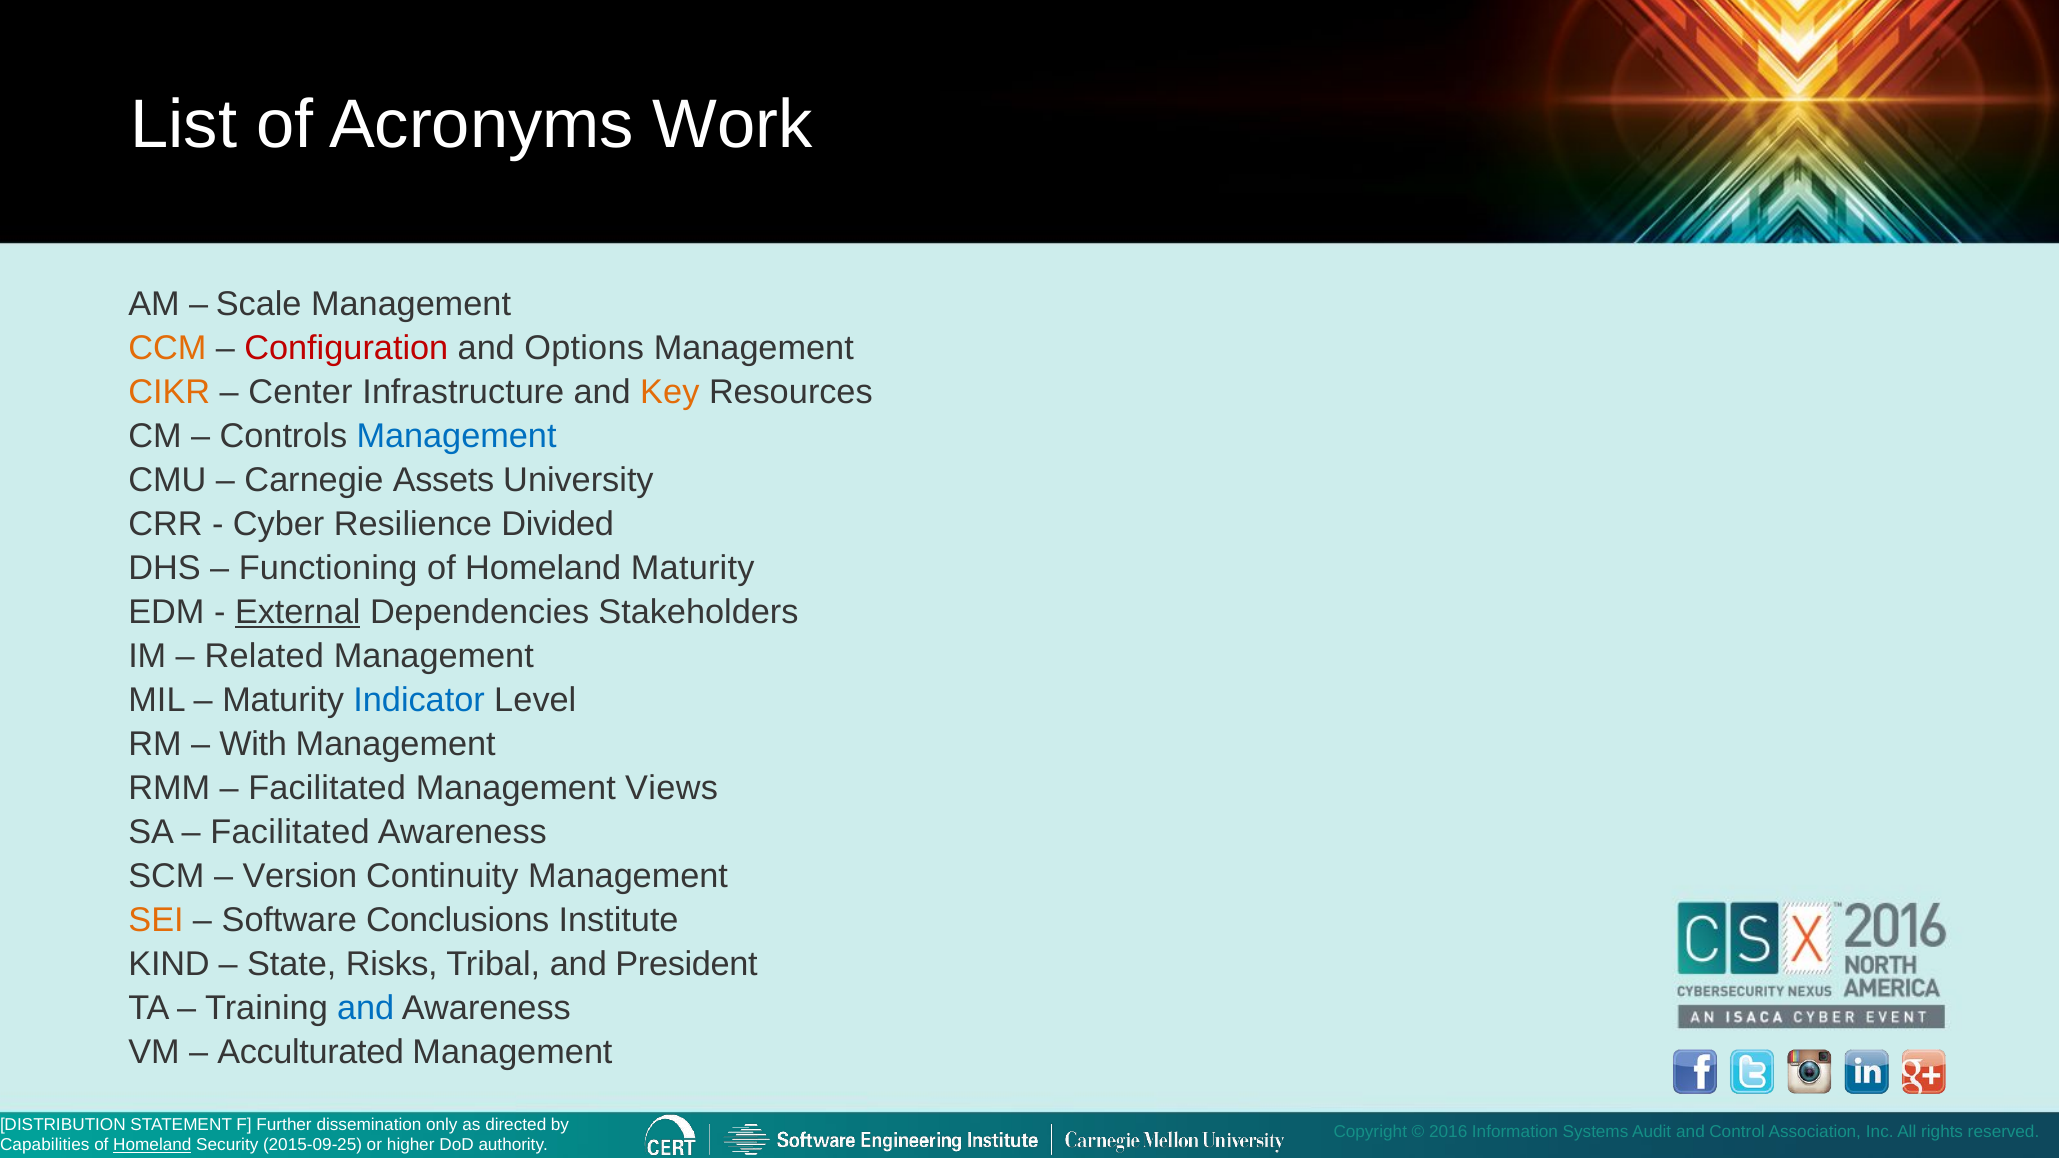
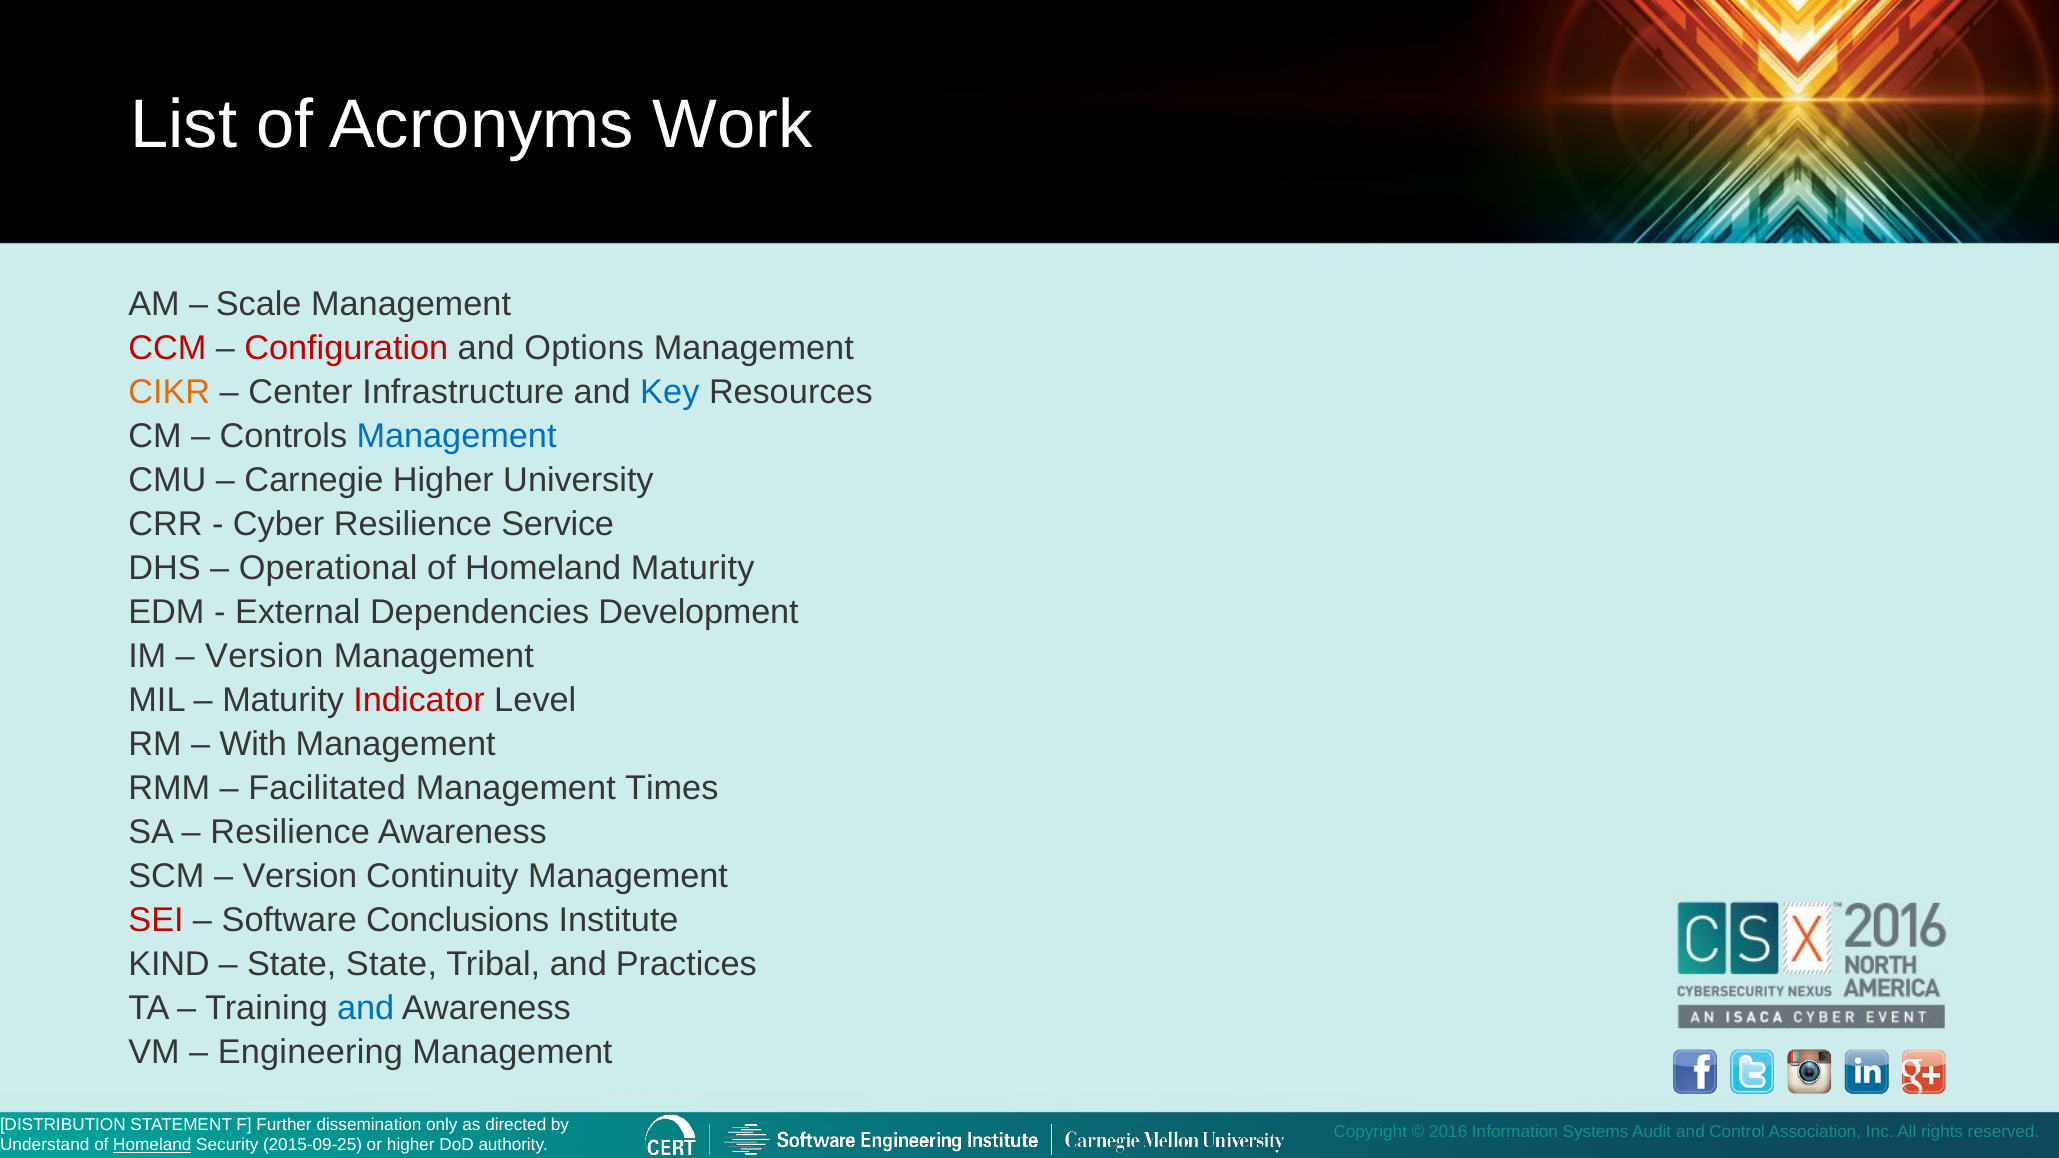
CCM colour: orange -> red (167, 348)
Key colour: orange -> blue (670, 392)
Carnegie Assets: Assets -> Higher (443, 480)
Divided: Divided -> Service (558, 524)
Functioning: Functioning -> Operational (328, 568)
External underline: present -> none (298, 612)
Stakeholders: Stakeholders -> Development (699, 612)
Related: Related -> Version (264, 656)
Indicator colour: blue -> red (419, 700)
Views: Views -> Times (672, 788)
Facilitated: Facilitated -> Resilience (290, 832)
SEI colour: orange -> red (156, 920)
State Risks: Risks -> State (392, 964)
President: President -> Practices (686, 964)
Acculturated: Acculturated -> Engineering (310, 1052)
Capabilities: Capabilities -> Understand (45, 1145)
